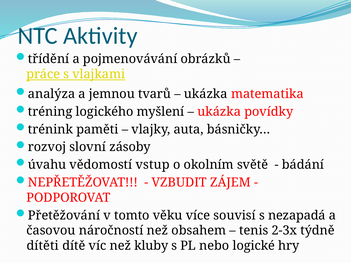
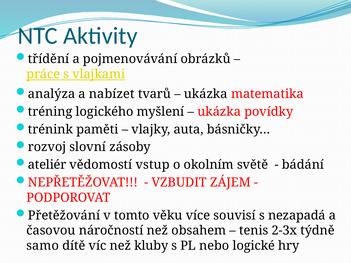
jemnou: jemnou -> nabízet (112, 94)
úvahu: úvahu -> ateliér (47, 165)
dítěti: dítěti -> samo (43, 246)
